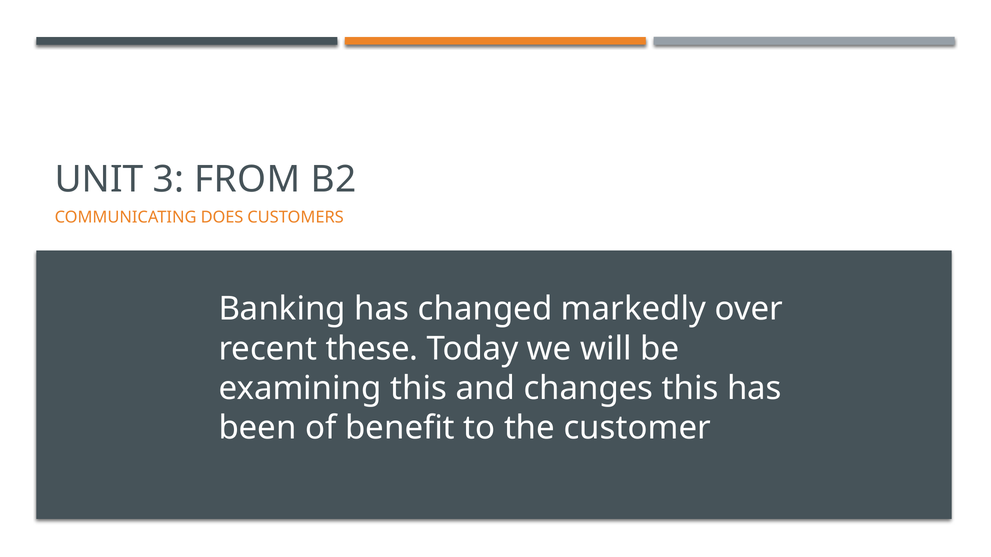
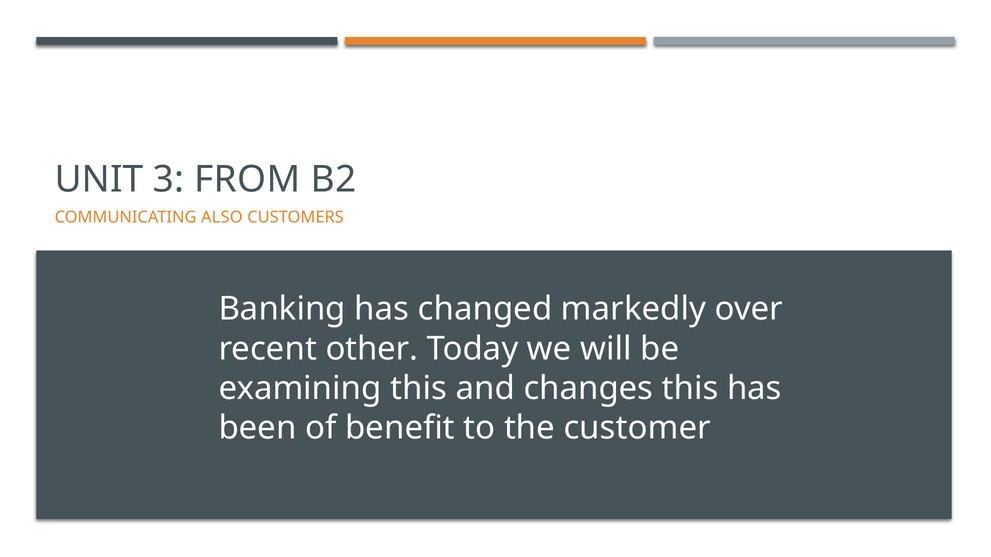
DOES: DOES -> ALSO (222, 218)
these: these -> other (372, 349)
